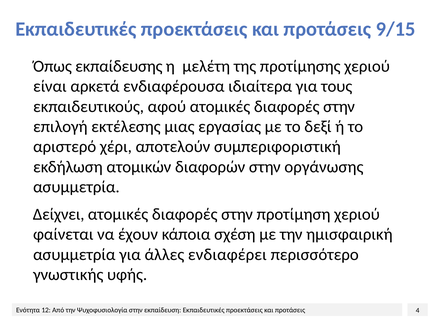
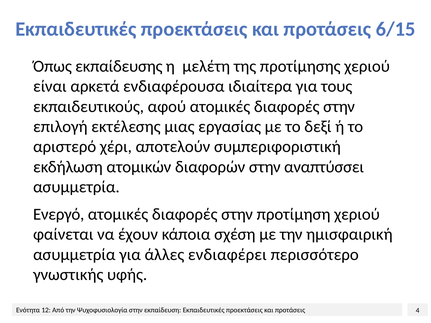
9/15: 9/15 -> 6/15 (396, 29)
οργάνωσης: οργάνωσης -> αναπτύσσει (324, 167)
Δείχνει: Δείχνει -> Ενεργό (59, 214)
